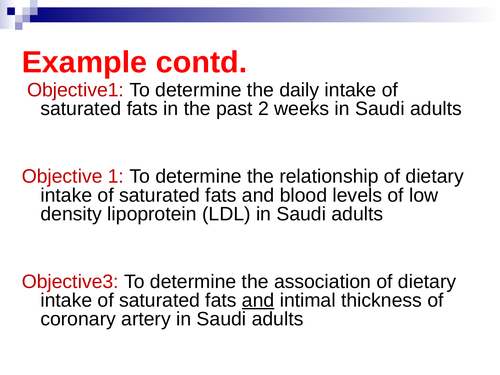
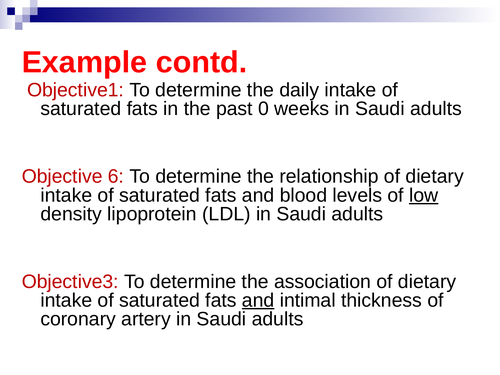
2: 2 -> 0 (264, 109)
1: 1 -> 6 (116, 177)
low underline: none -> present (424, 195)
